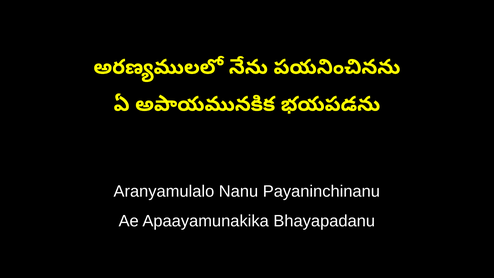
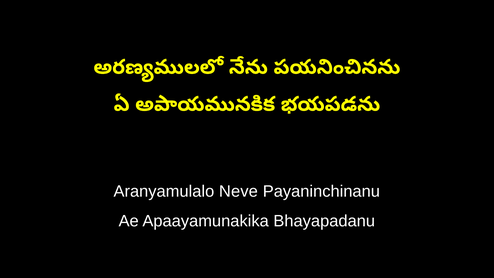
Nanu: Nanu -> Neve (238, 191)
